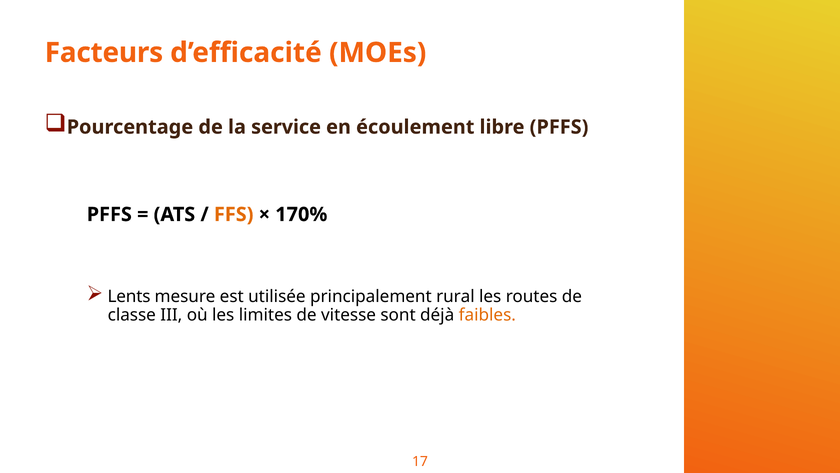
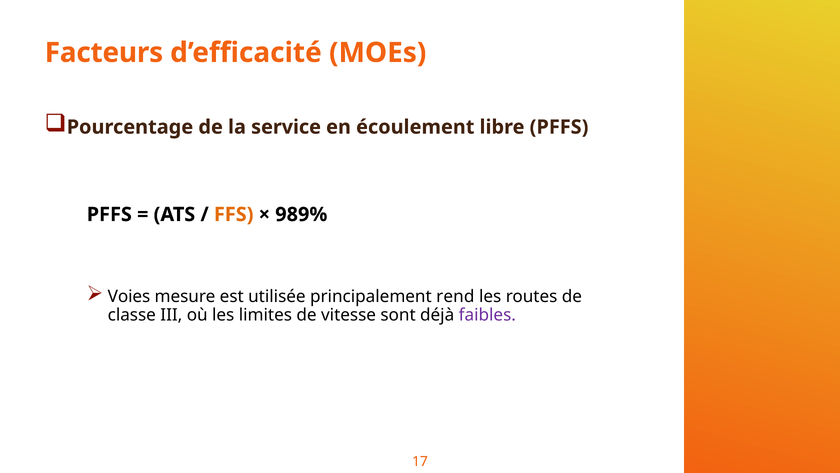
170%: 170% -> 989% (301, 214)
Lents: Lents -> Voies (129, 296)
rural: rural -> rend (455, 296)
faibles colour: orange -> purple (487, 315)
